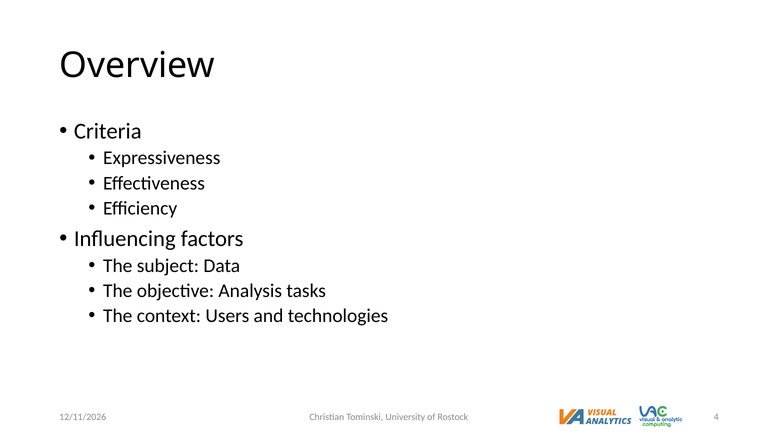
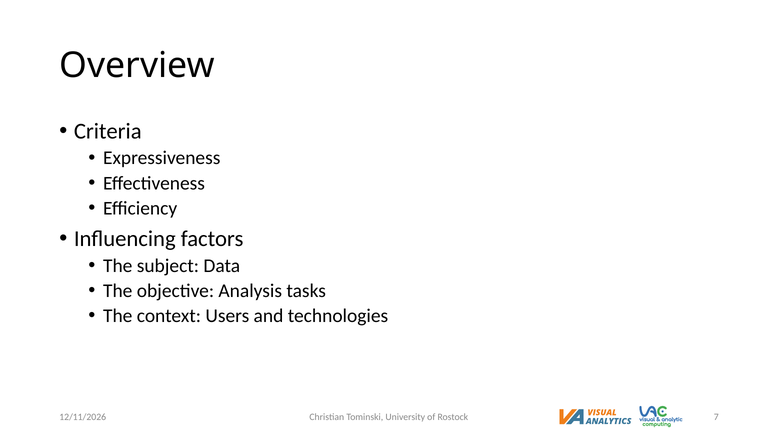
4: 4 -> 7 (716, 418)
